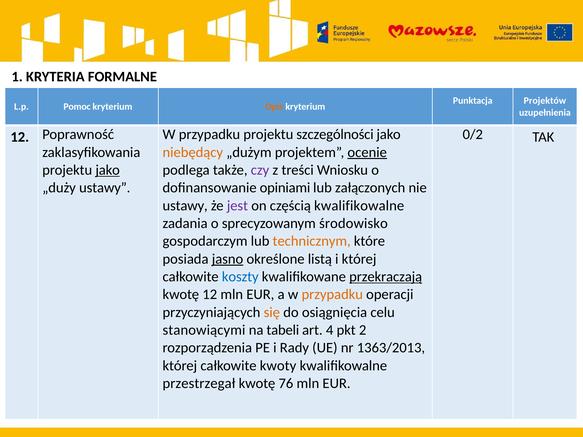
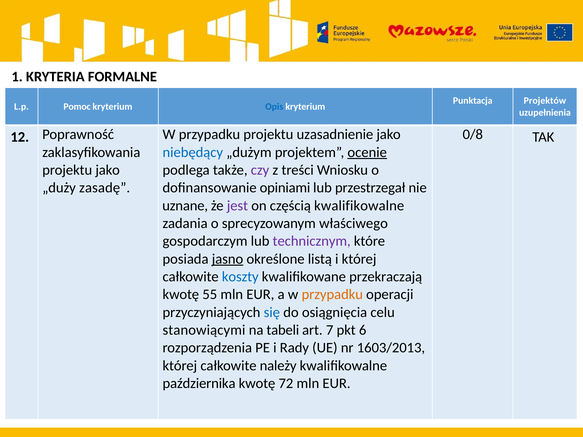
Opis colour: orange -> blue (274, 107)
szczególności: szczególności -> uzasadnienie (335, 135)
0/2: 0/2 -> 0/8 (473, 135)
niebędący colour: orange -> blue (193, 152)
jako underline: present -> none (108, 170)
„duży ustawy: ustawy -> zasadę (105, 188)
załączonych: załączonych -> przestrzegał (370, 188)
ustawy: ustawy -> uznane (185, 206)
środowisko: środowisko -> właściwego (353, 224)
technicznym colour: orange -> purple (312, 241)
przekraczają underline: present -> none (386, 277)
kwotę 12: 12 -> 55 (210, 295)
się colour: orange -> blue (272, 312)
4: 4 -> 7 (330, 330)
2: 2 -> 6 (363, 330)
1363/2013: 1363/2013 -> 1603/2013 (391, 348)
kwoty: kwoty -> należy (278, 366)
przestrzegał: przestrzegał -> października (199, 384)
76: 76 -> 72 (286, 384)
